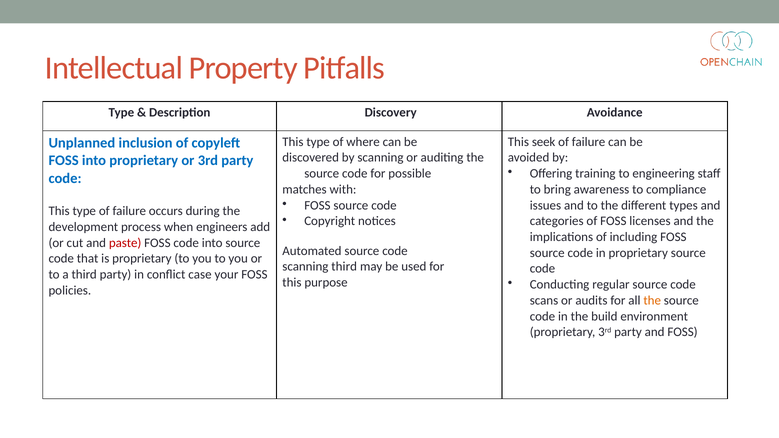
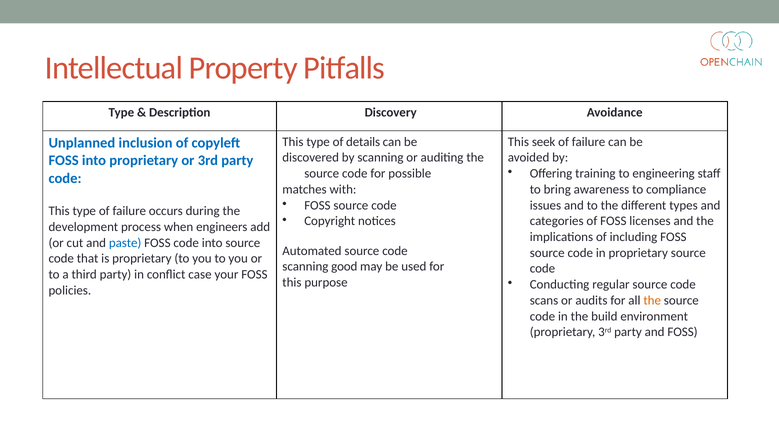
where: where -> details (363, 142)
paste colour: red -> blue (125, 243)
scanning third: third -> good (344, 267)
